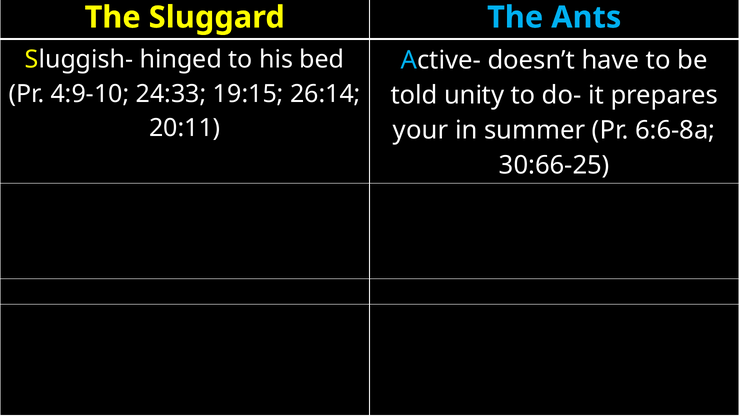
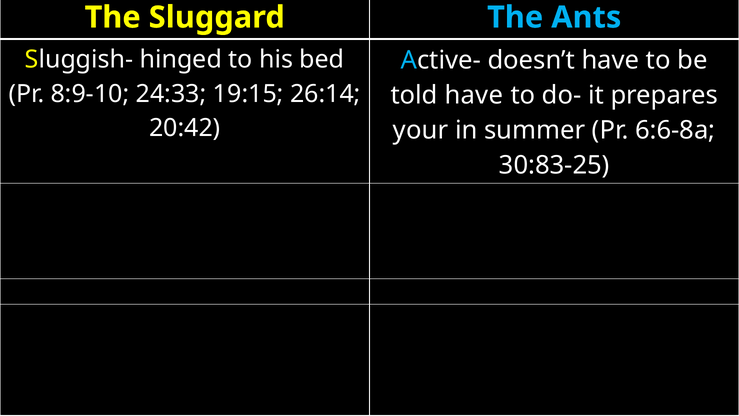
4:9-10: 4:9-10 -> 8:9-10 (90, 94)
told unity: unity -> have (474, 95)
20:11: 20:11 -> 20:42 (185, 128)
30:66-25: 30:66-25 -> 30:83-25 (554, 165)
